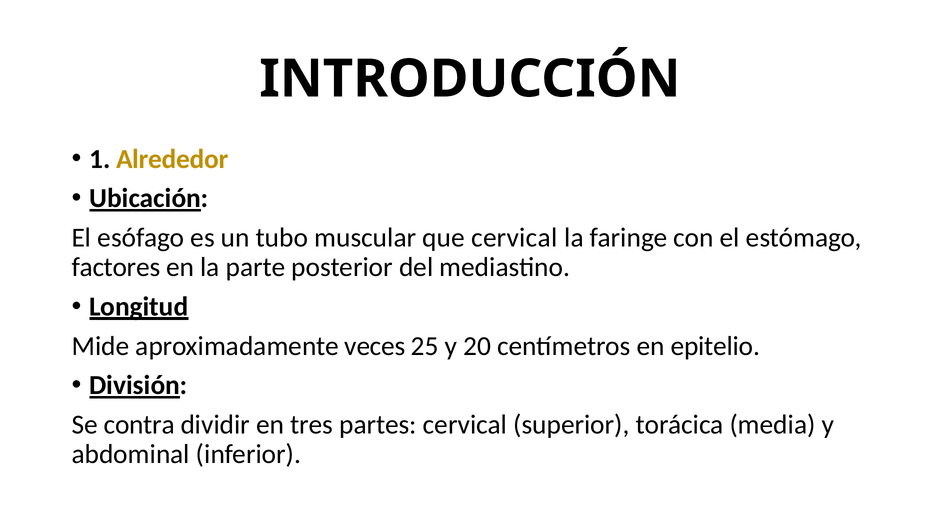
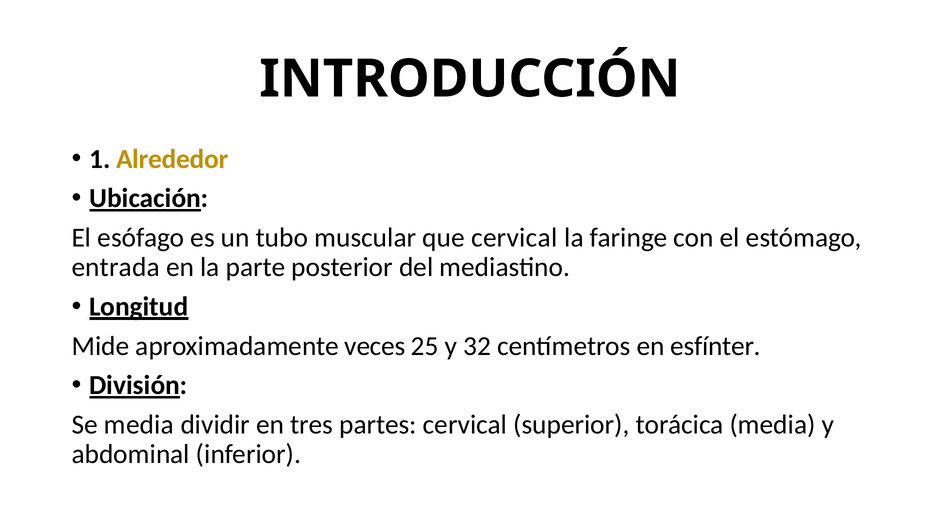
factores: factores -> entrada (116, 267)
20: 20 -> 32 (477, 346)
epitelio: epitelio -> esfínter (715, 346)
Se contra: contra -> media (139, 425)
